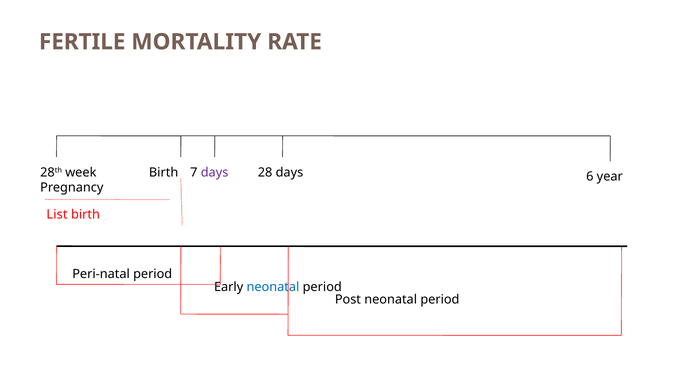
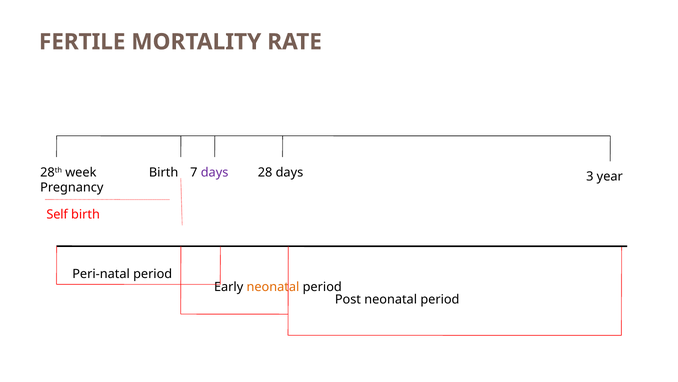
6: 6 -> 3 (590, 177)
List: List -> Self (57, 215)
neonatal colour: blue -> orange (273, 287)
